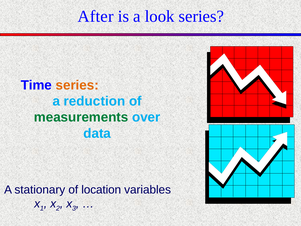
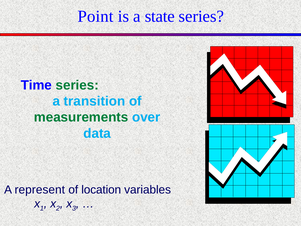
After: After -> Point (96, 16)
look: look -> state (160, 16)
series colour: orange -> green (77, 85)
reduction: reduction -> transition (94, 101)
stationary: stationary -> represent (40, 189)
